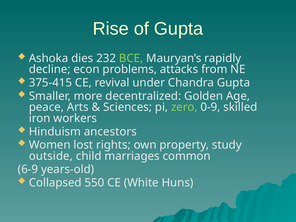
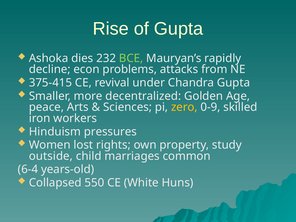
zero colour: light green -> yellow (184, 107)
ancestors: ancestors -> pressures (110, 132)
6-9: 6-9 -> 6-4 (28, 169)
